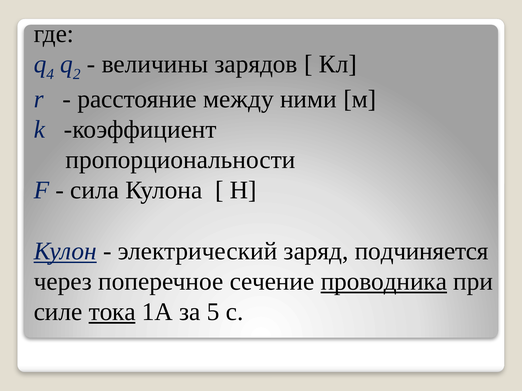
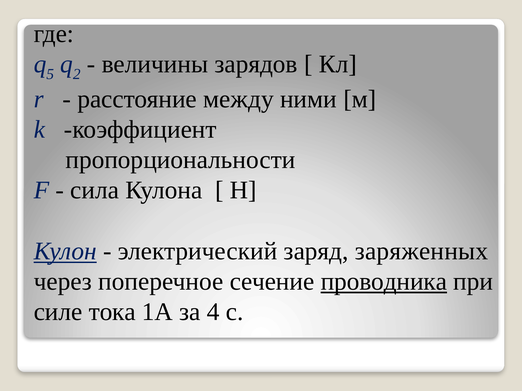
4: 4 -> 5 (50, 74)
подчиняется: подчиняется -> заряженных (421, 251)
тока underline: present -> none (112, 312)
5: 5 -> 4 (213, 312)
